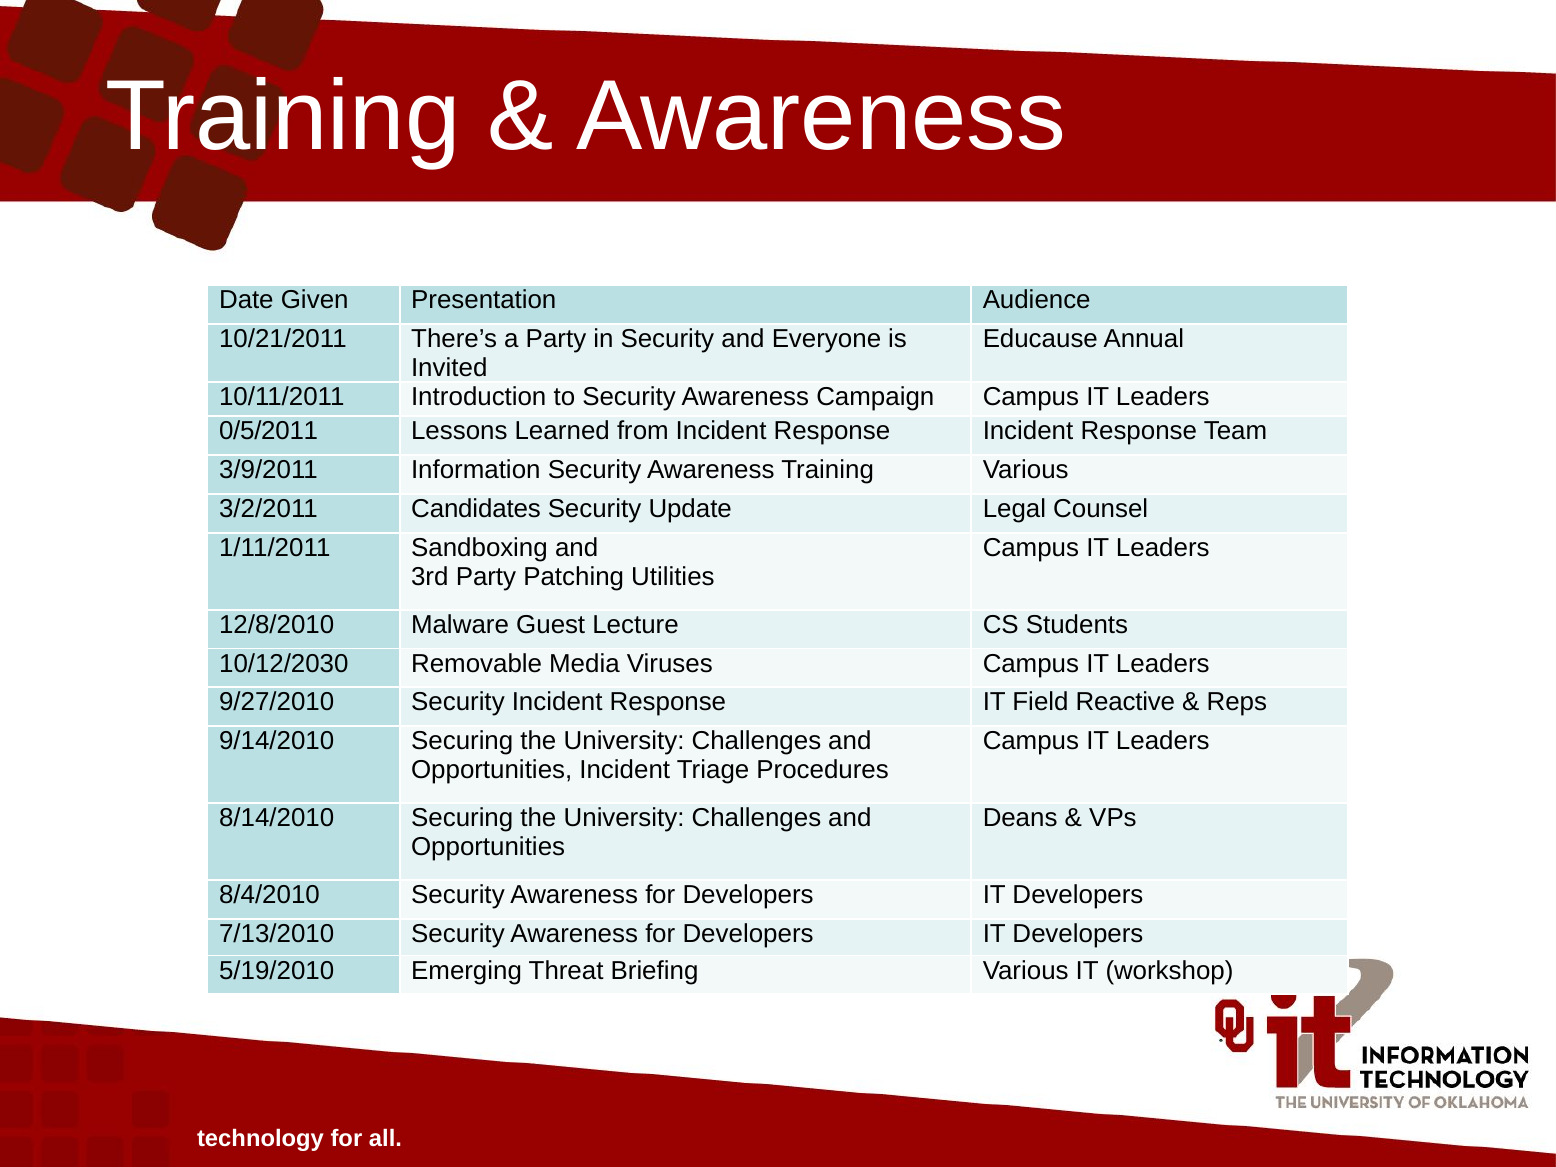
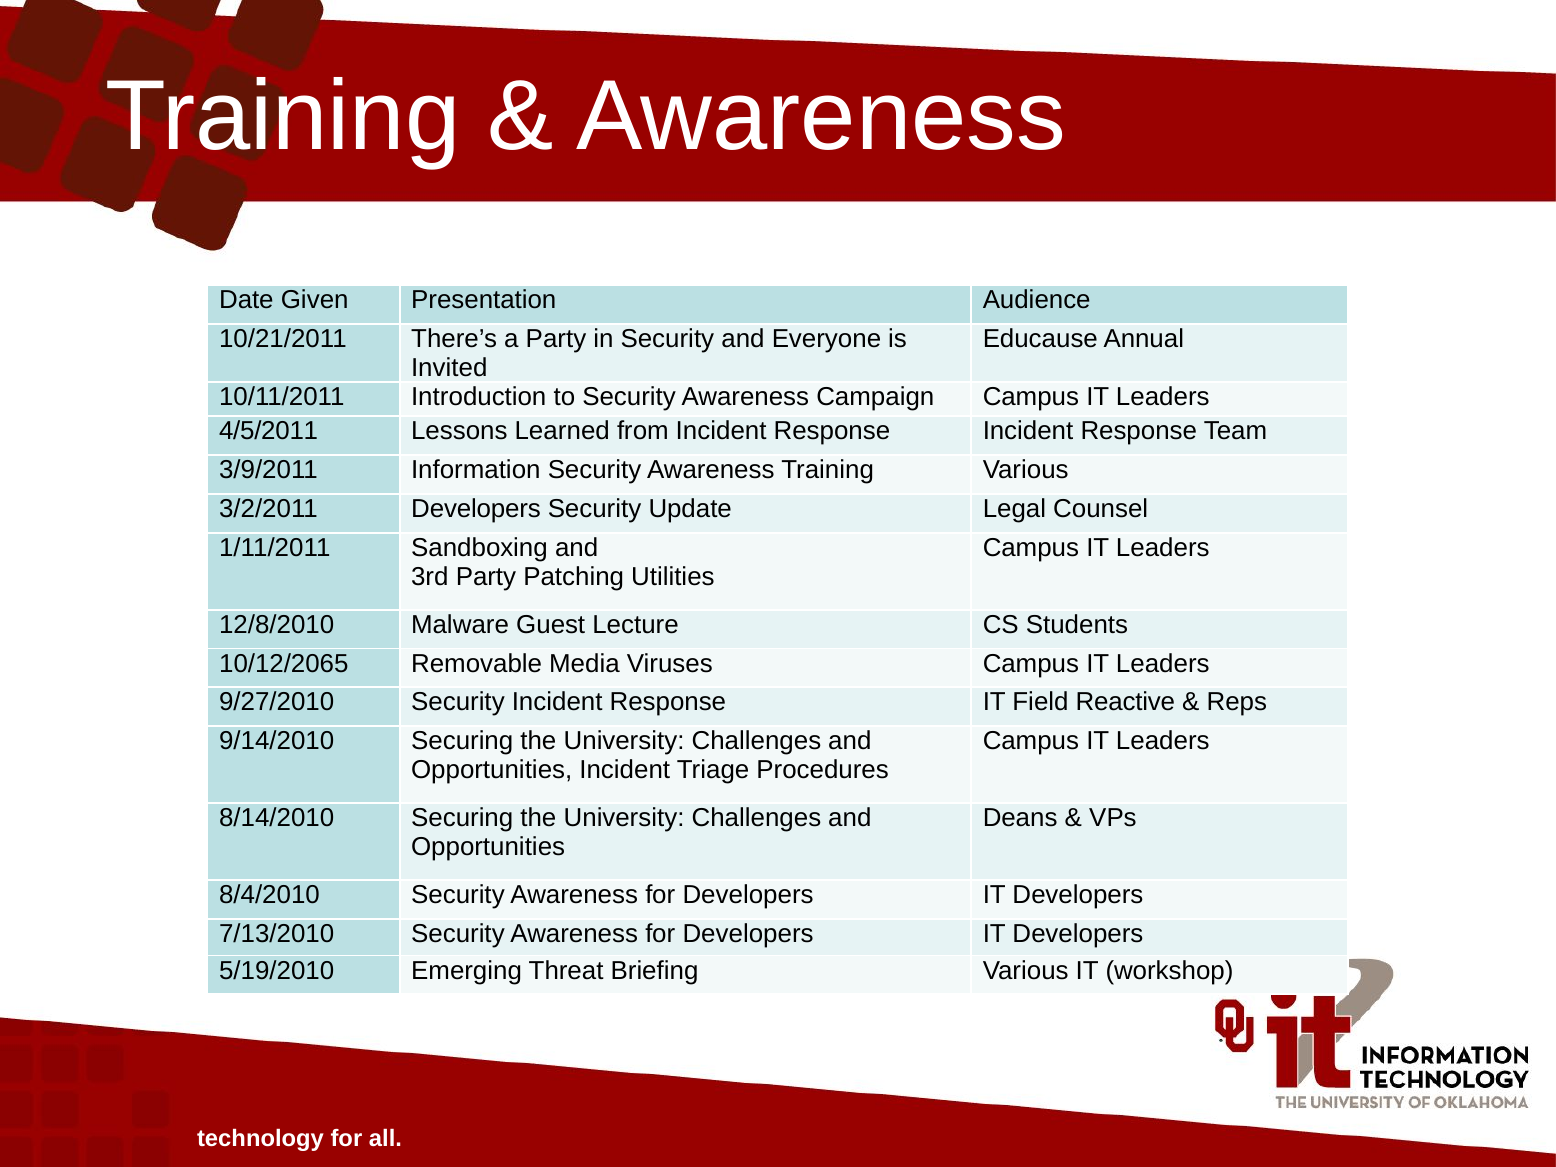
0/5/2011: 0/5/2011 -> 4/5/2011 (269, 431)
3/2/2011 Candidates: Candidates -> Developers (476, 509)
10/12/2030: 10/12/2030 -> 10/12/2065 (284, 664)
